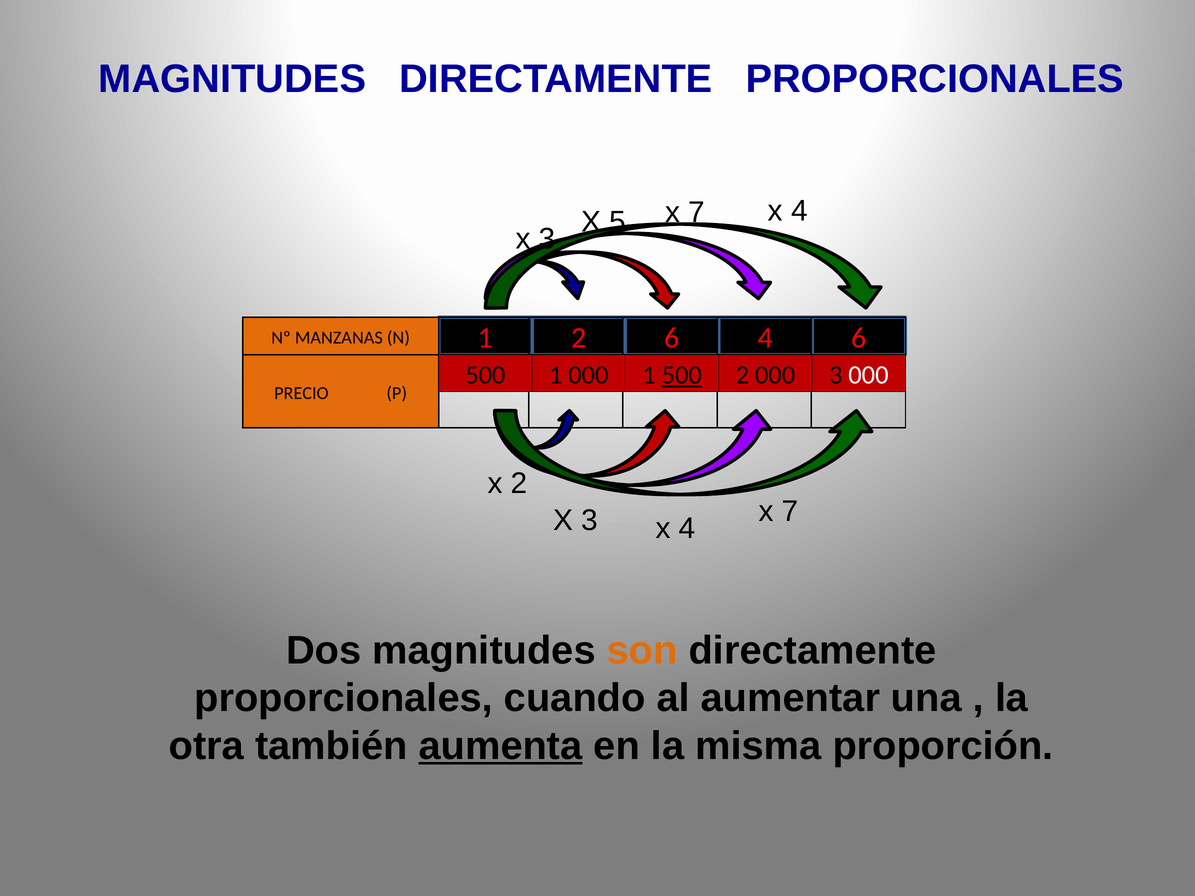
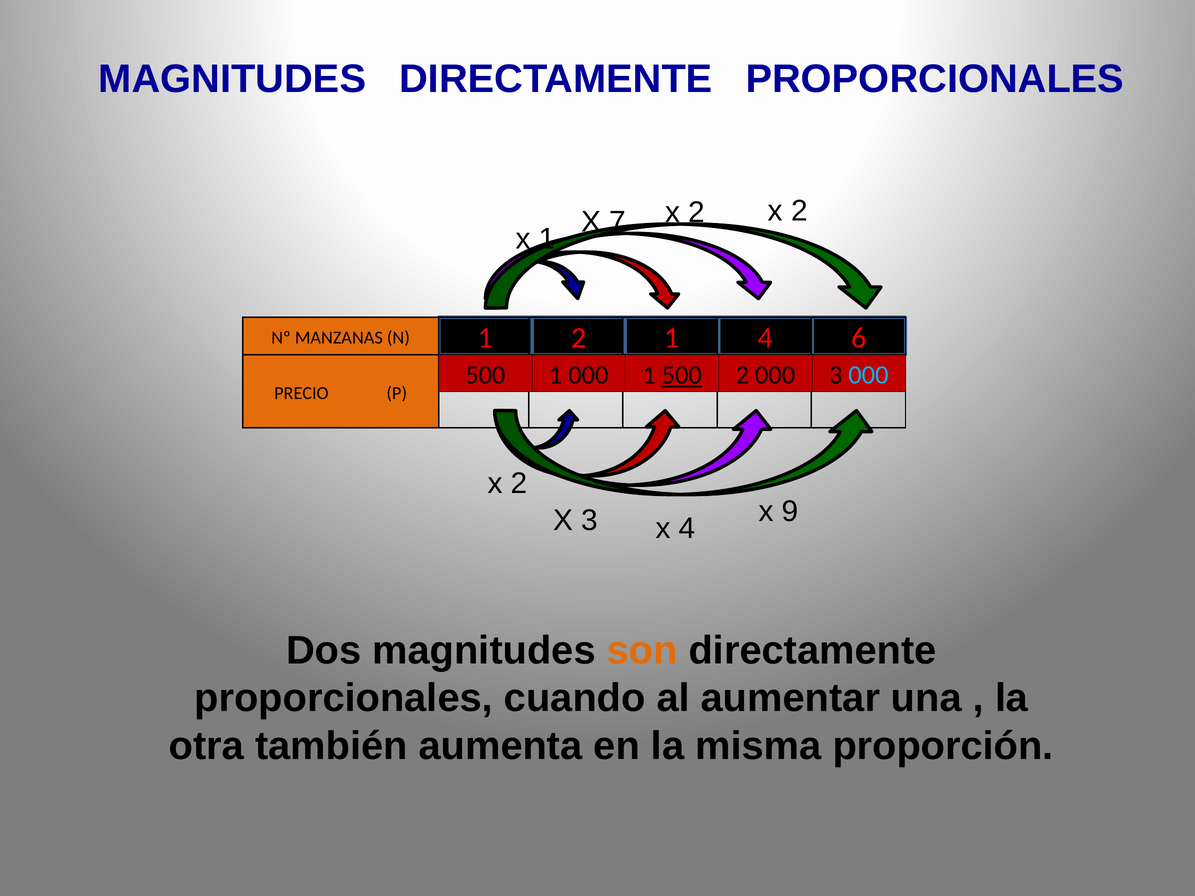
5: 5 -> 7 (618, 222)
7: 7 -> 2 (697, 213)
4: 4 -> 2 (799, 211)
3: 3 -> 1 (547, 239)
2 6: 6 -> 1 (672, 338)
000 colour: white -> light blue (868, 375)
7: 7 -> 9 (790, 511)
aumenta underline: present -> none (501, 746)
